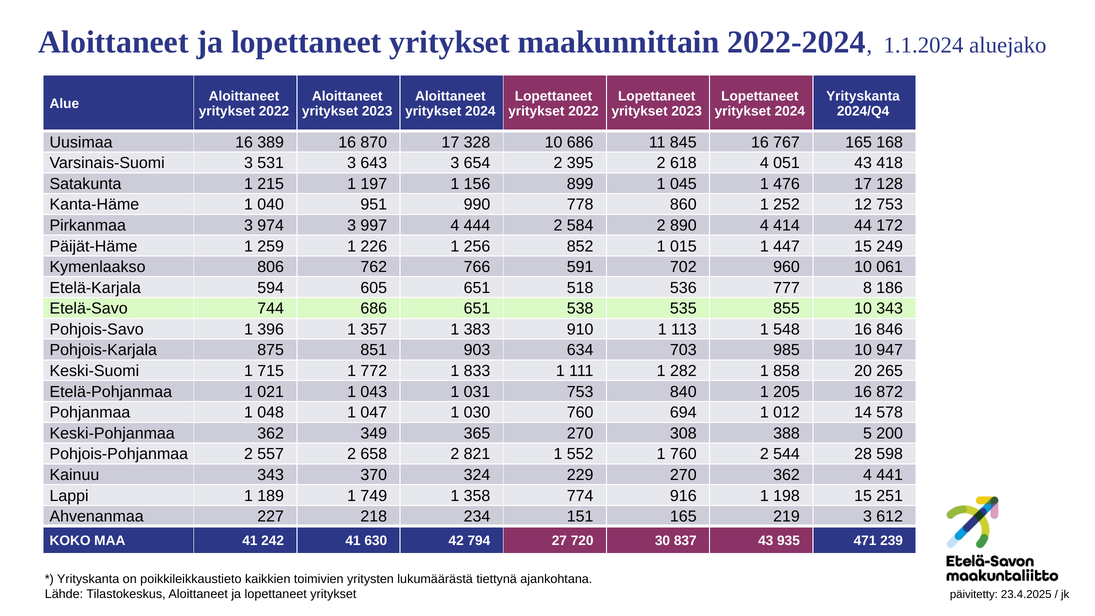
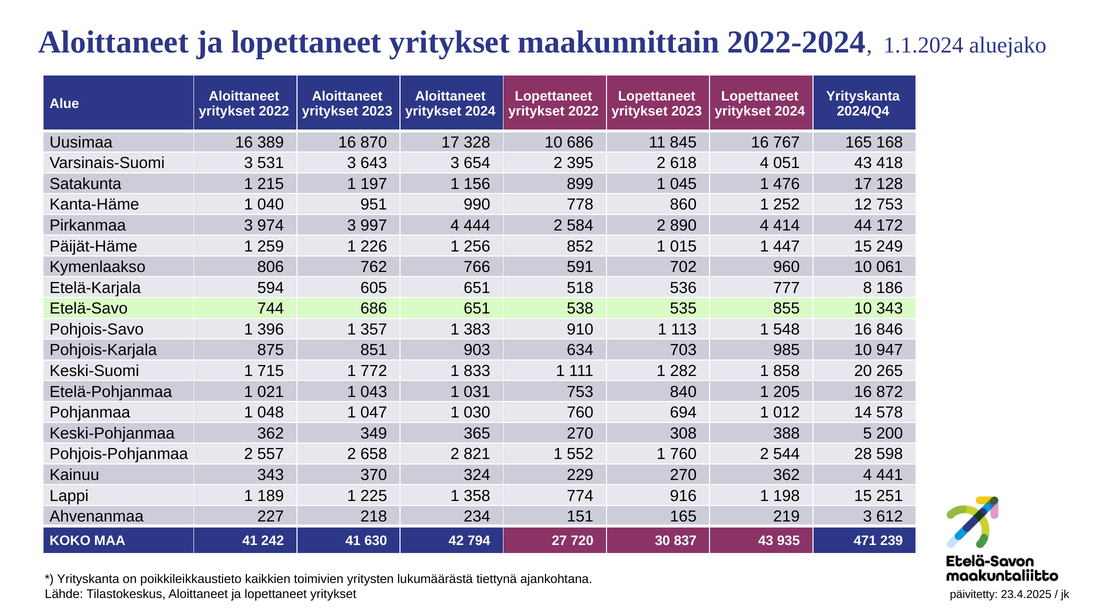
749: 749 -> 225 (374, 496)
